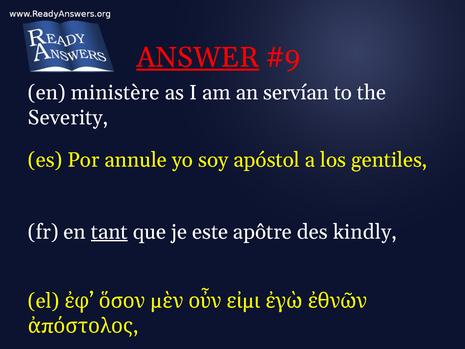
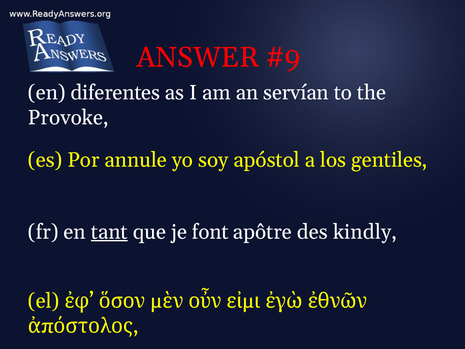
ANSWER underline: present -> none (198, 57)
ministère: ministère -> diferentes (115, 93)
Severity: Severity -> Provoke (68, 117)
este: este -> font (210, 232)
